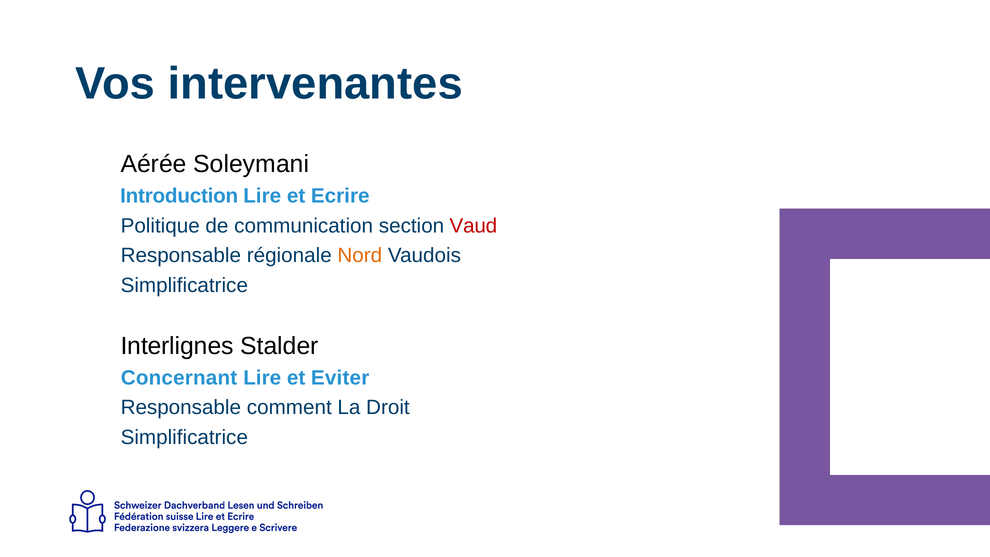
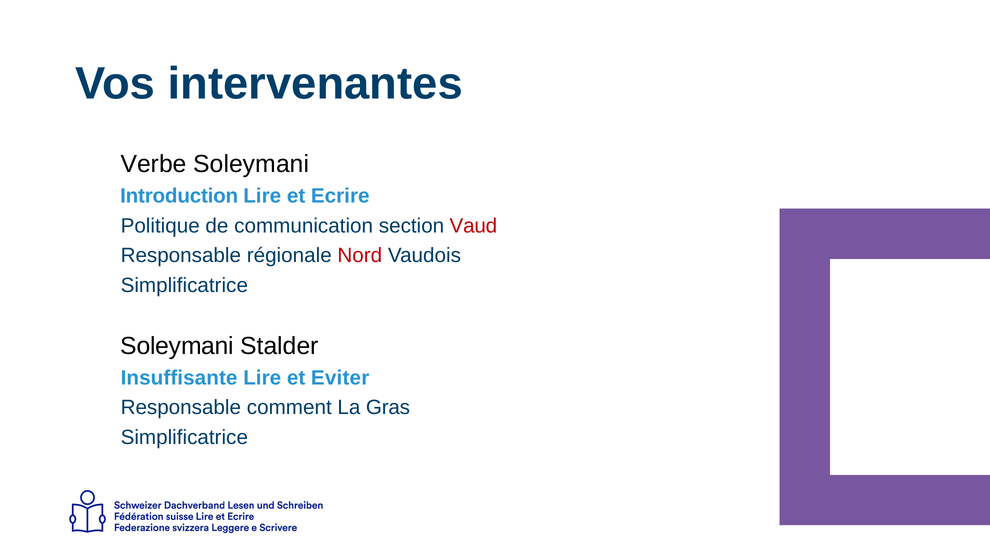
Aérée: Aérée -> Verbe (154, 164)
Nord colour: orange -> red (360, 256)
Interlignes: Interlignes -> Soleymani (177, 346)
Concernant: Concernant -> Insuffisante (179, 378)
Droit: Droit -> Gras (388, 407)
